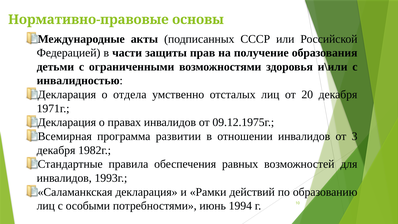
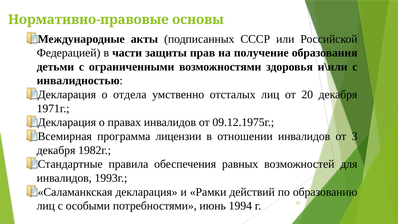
развитии: развитии -> лицензии (178, 136)
